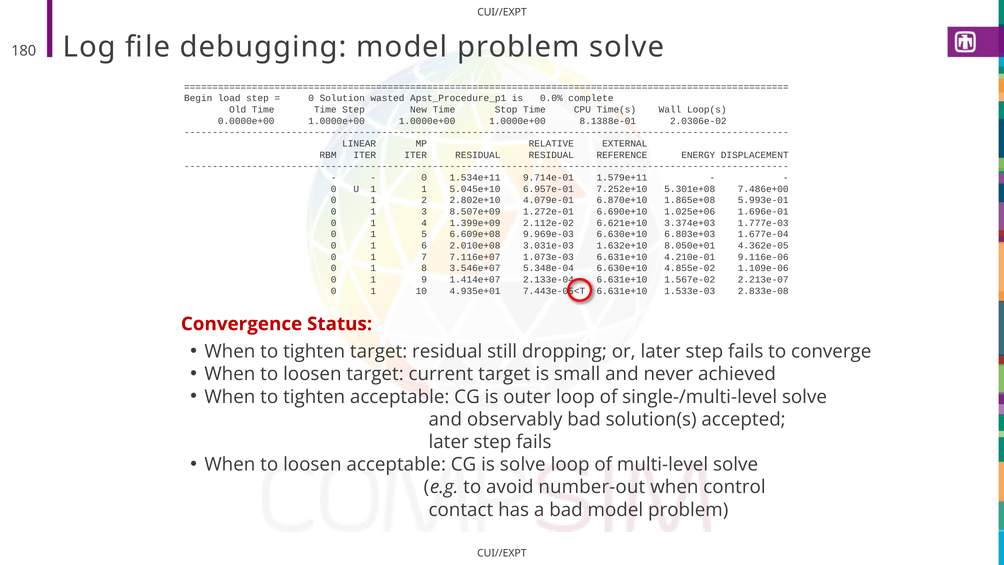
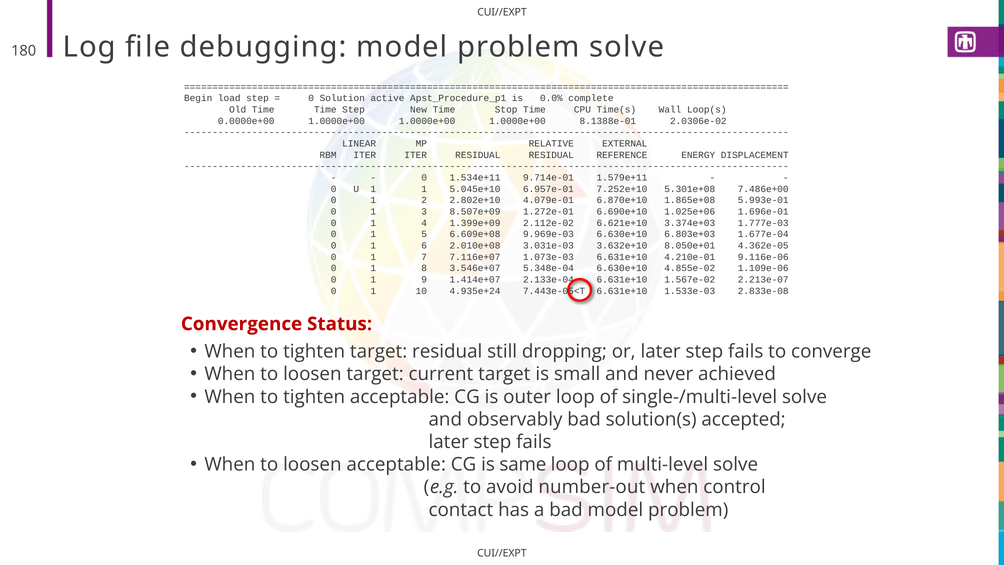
wasted: wasted -> active (388, 98)
1.632e+10: 1.632e+10 -> 3.632e+10 (622, 245)
4.935e+01: 4.935e+01 -> 4.935e+24 (475, 291)
is solve: solve -> same (523, 464)
